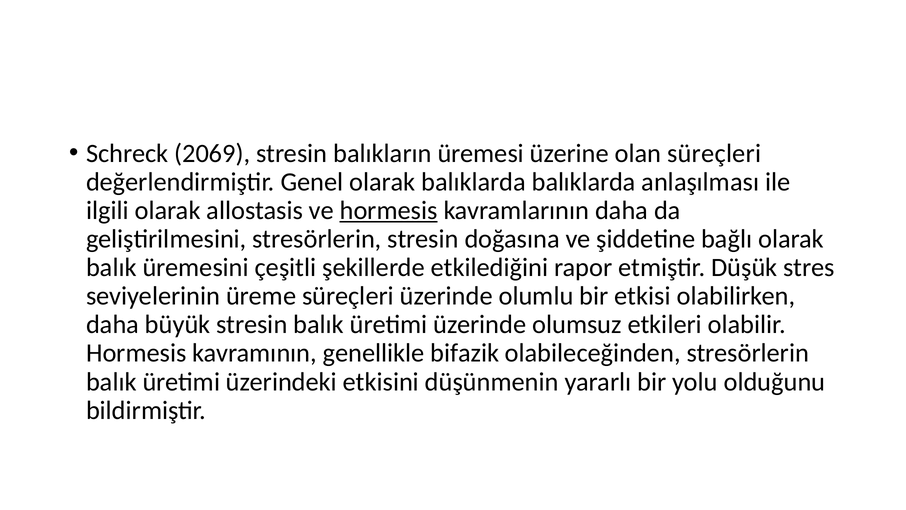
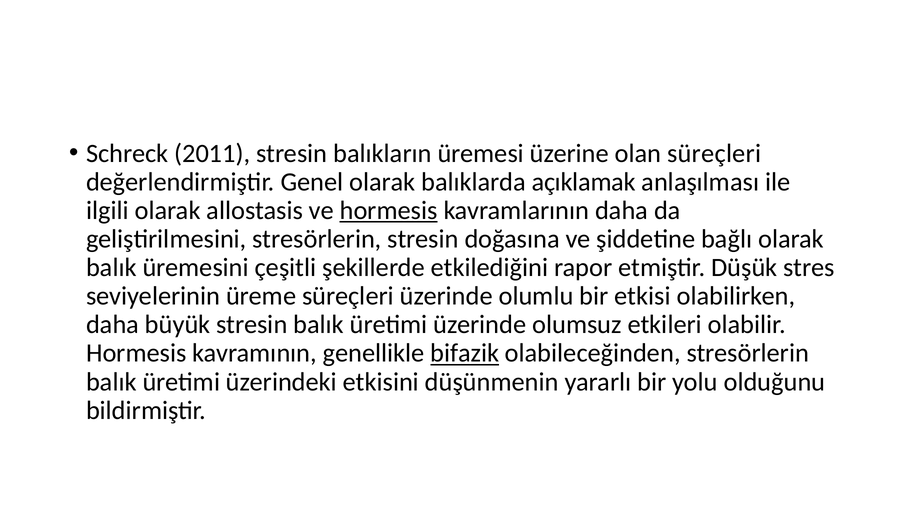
2069: 2069 -> 2011 (212, 153)
balıklarda balıklarda: balıklarda -> açıklamak (584, 182)
bifazik underline: none -> present (465, 353)
